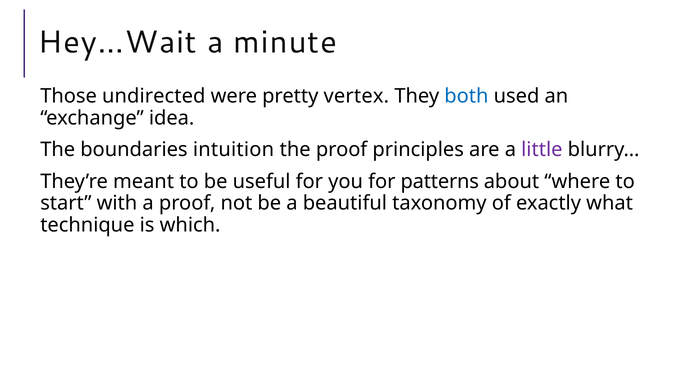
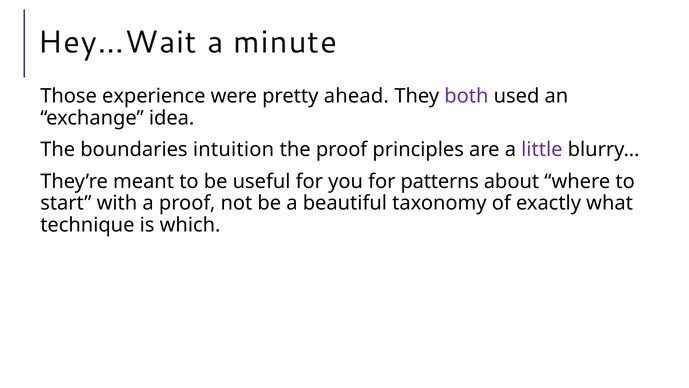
undirected: undirected -> experience (154, 96)
vertex: vertex -> ahead (356, 96)
both colour: blue -> purple (466, 96)
